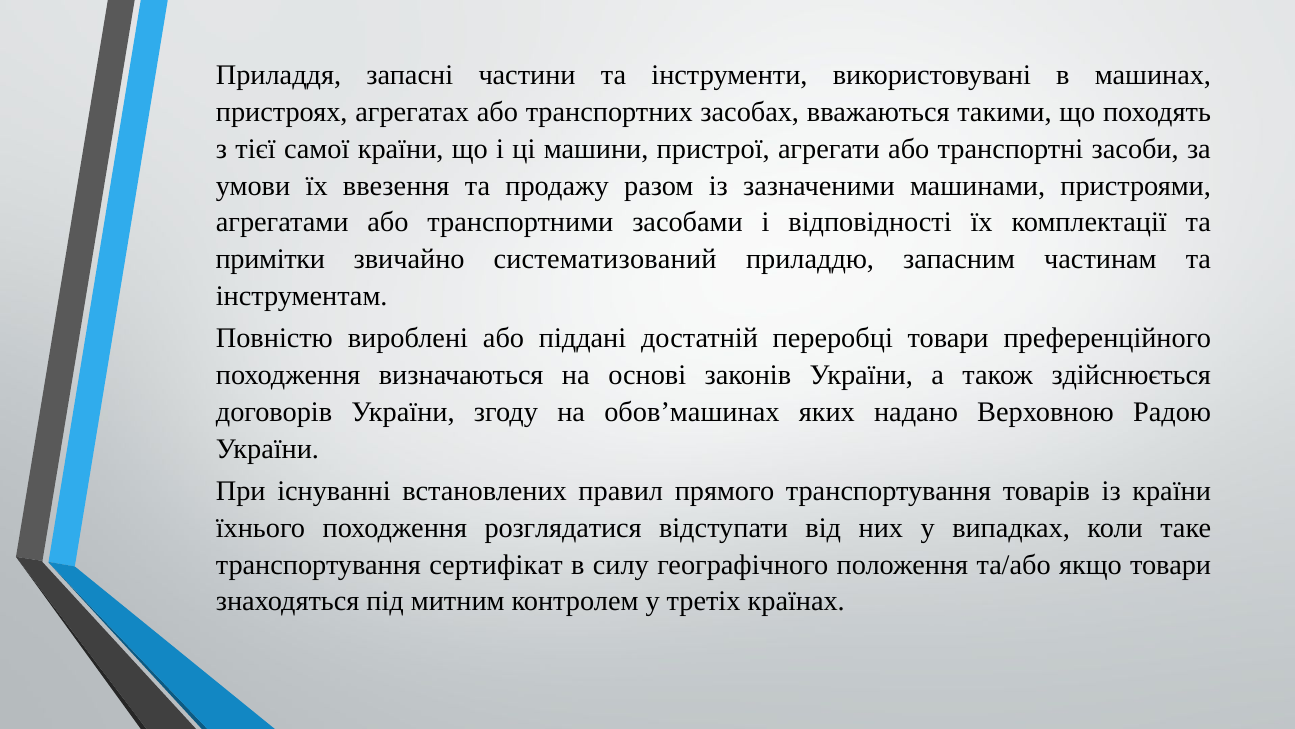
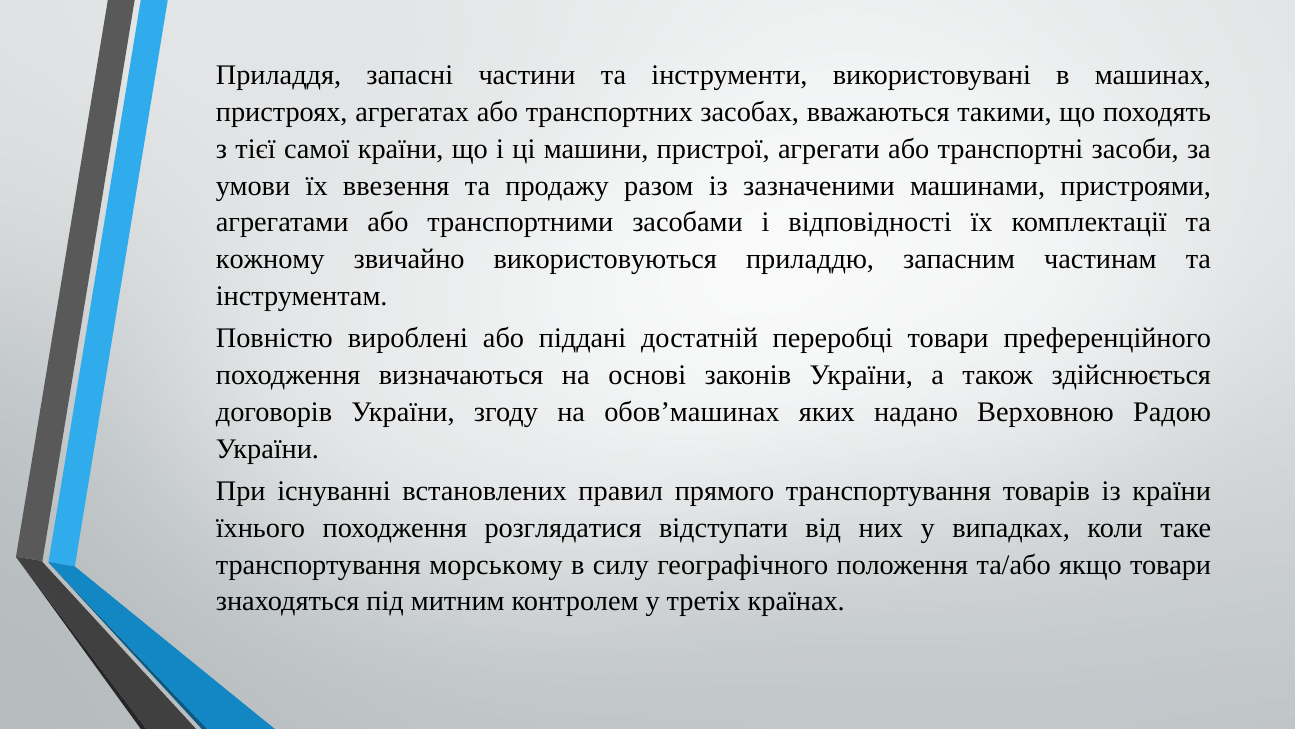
примітки: примітки -> кожному (270, 259)
систематизований: систематизований -> використовуються (605, 259)
сертифікат: сертифікат -> морському (496, 564)
